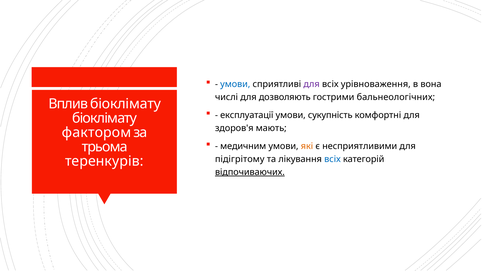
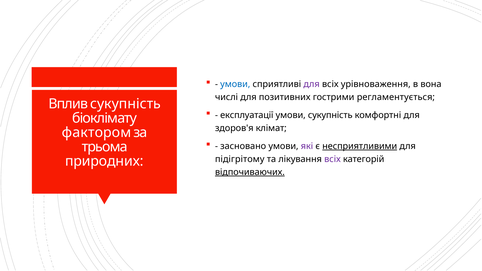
дозволяють: дозволяють -> позитивних (285, 97)
бальнеологічних: бальнеологічних -> регламентується (396, 97)
Вплив біоклімату: біоклімату -> сукупність (126, 104)
мають: мають -> клімат (271, 128)
медичним: медичним -> засновано (243, 146)
які colour: orange -> purple (307, 146)
несприятливими underline: none -> present (360, 146)
всіх colour: blue -> purple (332, 159)
теренкурів: теренкурів -> природних (104, 161)
